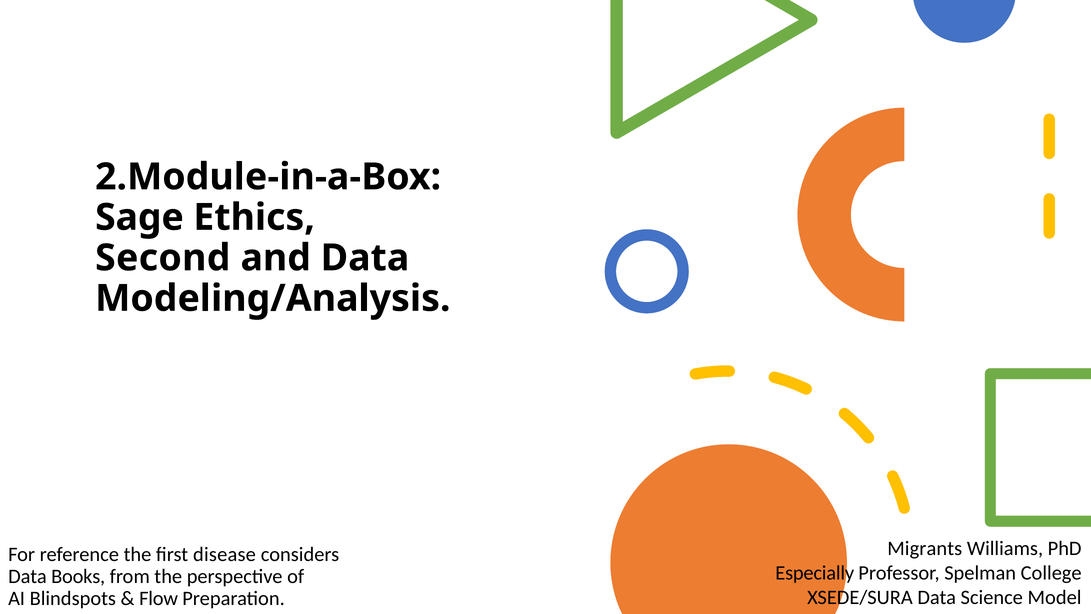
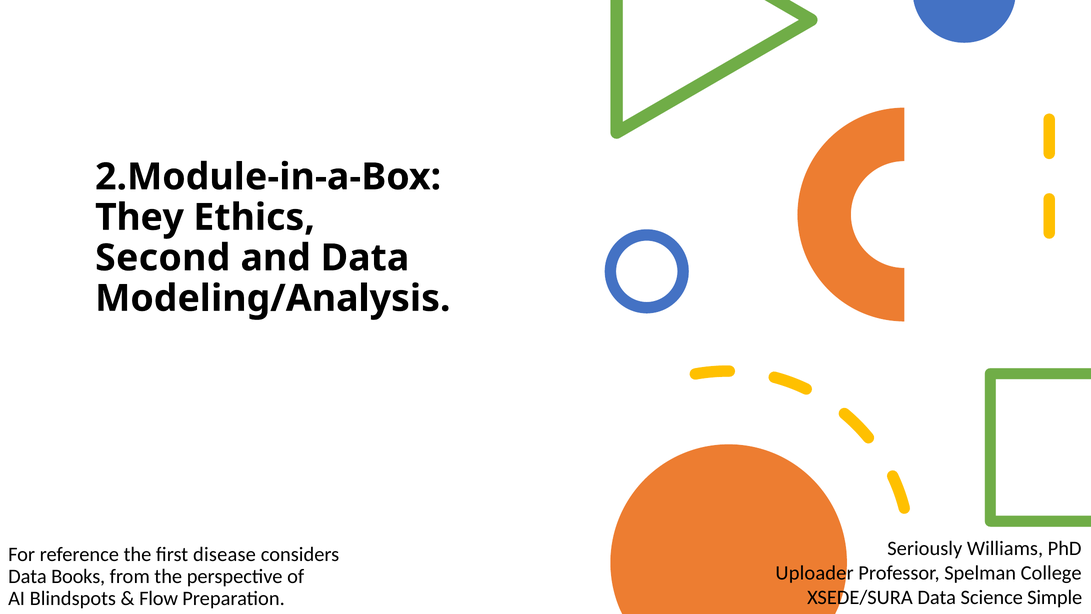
Sage: Sage -> They (140, 217)
Migrants: Migrants -> Seriously (925, 548)
Especially: Especially -> Uploader (815, 573)
Model: Model -> Simple (1055, 597)
